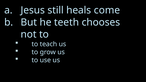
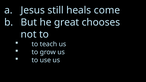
teeth: teeth -> great (67, 22)
